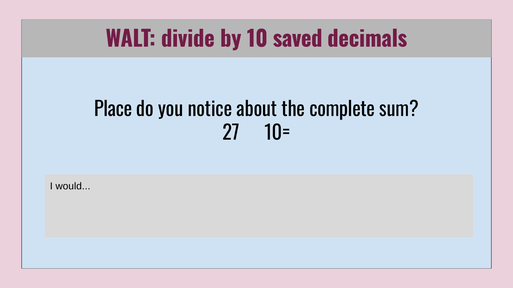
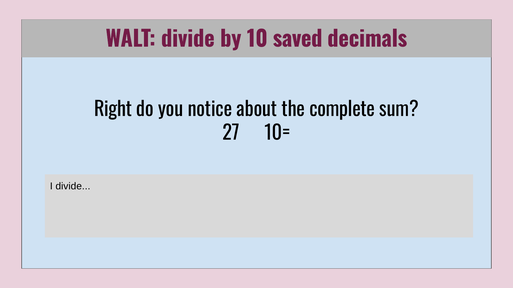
Place: Place -> Right (113, 110)
I would: would -> divide (73, 187)
